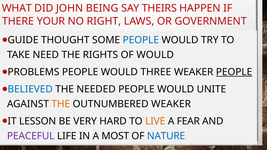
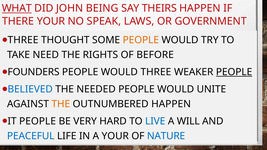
WHAT underline: none -> present (17, 8)
RIGHT: RIGHT -> SPEAK (104, 21)
GUIDE: GUIDE -> THREE (23, 40)
PEOPLE colour: blue -> orange (141, 40)
OF WOULD: WOULD -> BEFORE (155, 55)
PROBLEMS: PROBLEMS -> FOUNDERS (34, 72)
OUTNUMBERED WEAKER: WEAKER -> HAPPEN (171, 104)
IT LESSON: LESSON -> PEOPLE (38, 121)
LIVE colour: orange -> blue (155, 121)
FEAR: FEAR -> WILL (188, 121)
PEACEFUL colour: purple -> blue (31, 136)
A MOST: MOST -> YOUR (115, 136)
